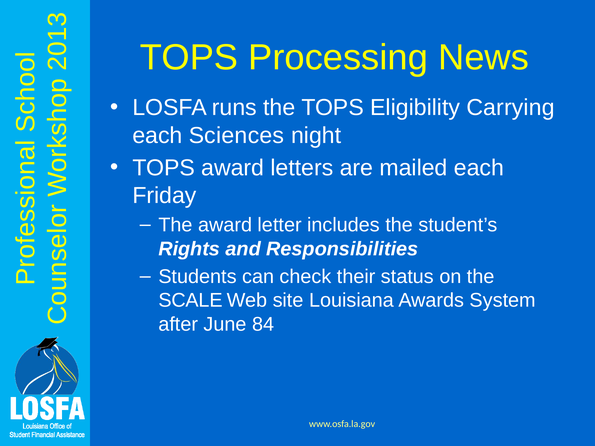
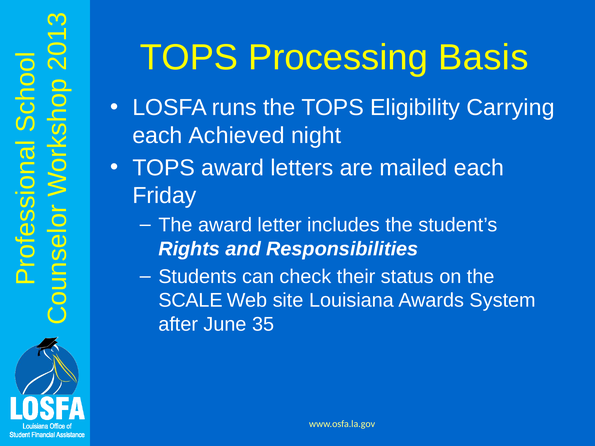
News: News -> Basis (483, 58)
Sciences: Sciences -> Achieved (236, 136)
84: 84 -> 35 (263, 324)
